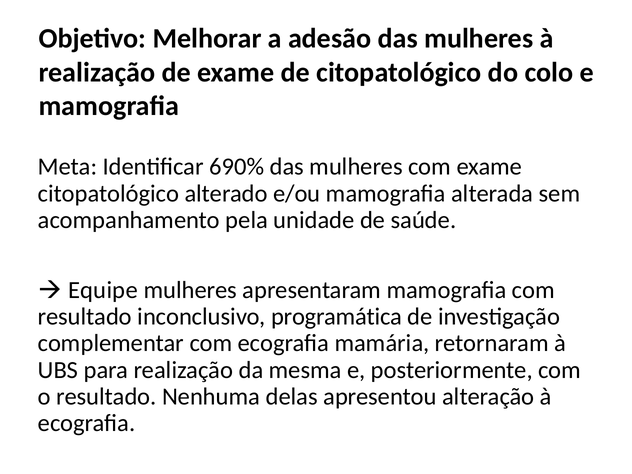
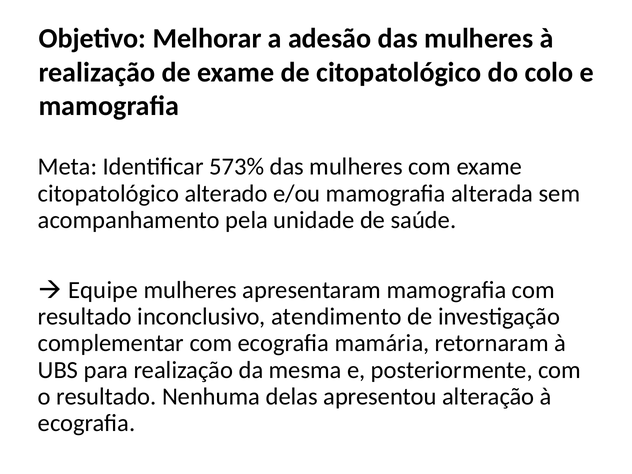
690%: 690% -> 573% (237, 167)
programática: programática -> atendimento (336, 317)
